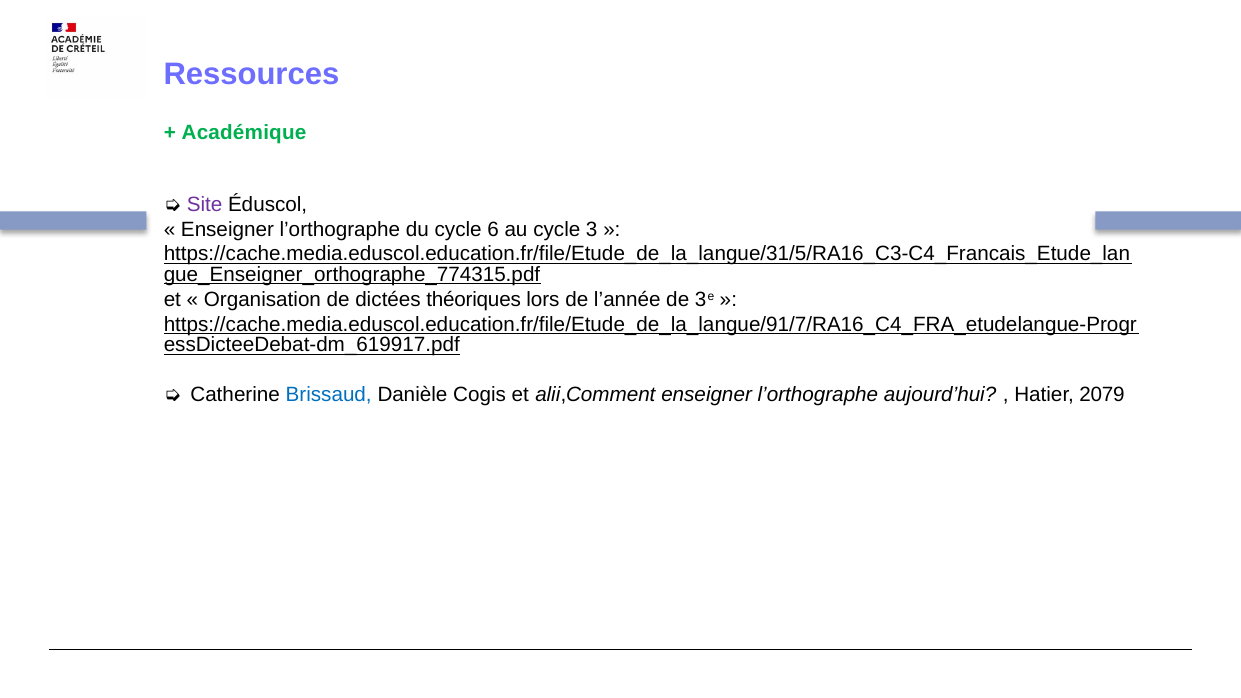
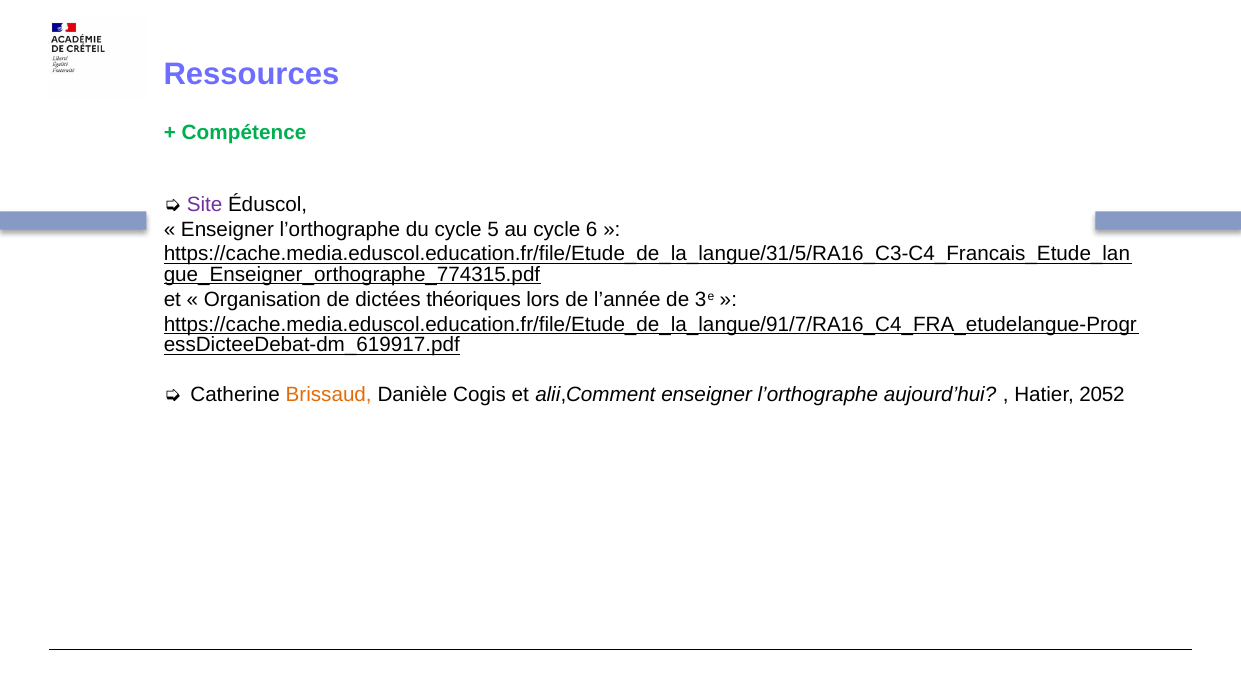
Académique: Académique -> Compétence (244, 133)
6: 6 -> 5 (493, 229)
3: 3 -> 6 (592, 229)
Brissaud colour: blue -> orange (329, 395)
2079: 2079 -> 2052 (1102, 395)
